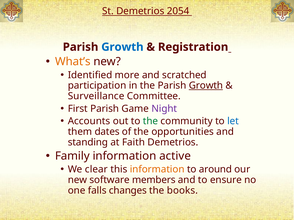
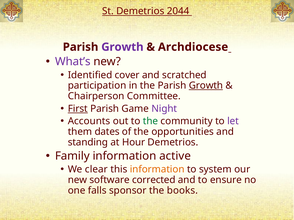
2054: 2054 -> 2044 (178, 11)
Growth colour: blue -> purple (122, 47)
Registration: Registration -> Archdiocese (193, 47)
What’s colour: orange -> purple (73, 62)
more: more -> cover (127, 75)
Surveillance: Surveillance -> Chairperson (96, 96)
First underline: none -> present (78, 109)
let colour: blue -> purple (233, 121)
Faith: Faith -> Hour (134, 143)
around: around -> system (215, 170)
members: members -> corrected (154, 180)
changes: changes -> sponsor (128, 191)
